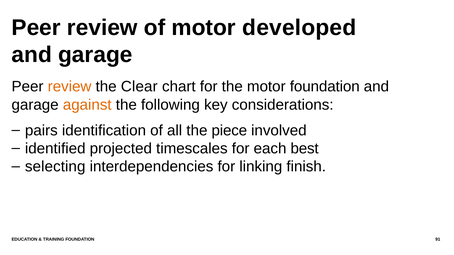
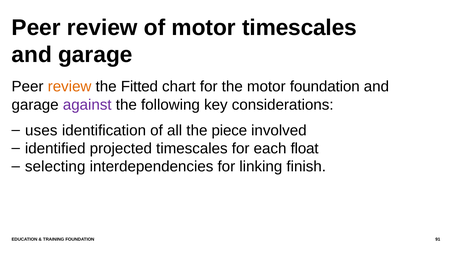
motor developed: developed -> timescales (300, 28)
Clear: Clear -> Fitted (139, 87)
against colour: orange -> purple (87, 105)
pairs: pairs -> uses (41, 131)
best: best -> float (305, 149)
